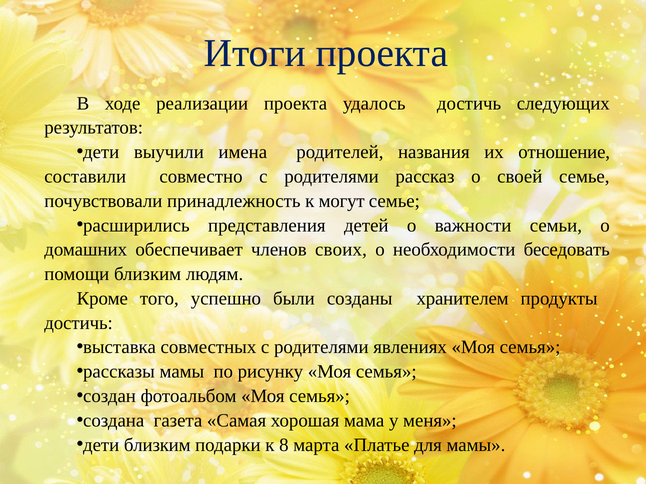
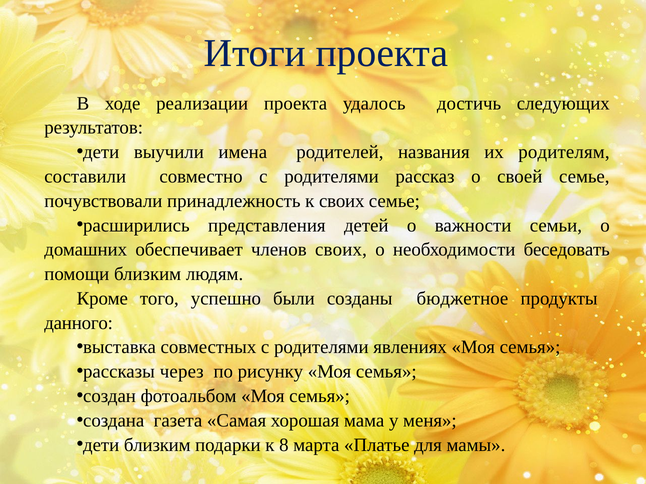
отношение: отношение -> родителям (564, 152)
к могут: могут -> своих (342, 201)
хранителем: хранителем -> бюджетное (462, 299)
достичь: достичь -> данного (79, 323)
рассказы мамы: мамы -> через (182, 372)
